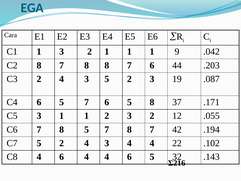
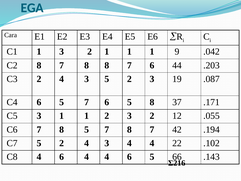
32: 32 -> 66 (177, 157)
